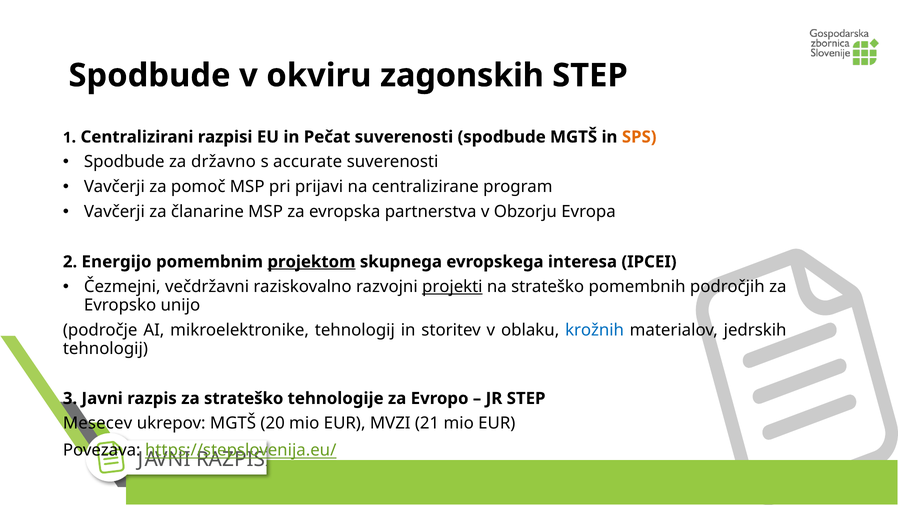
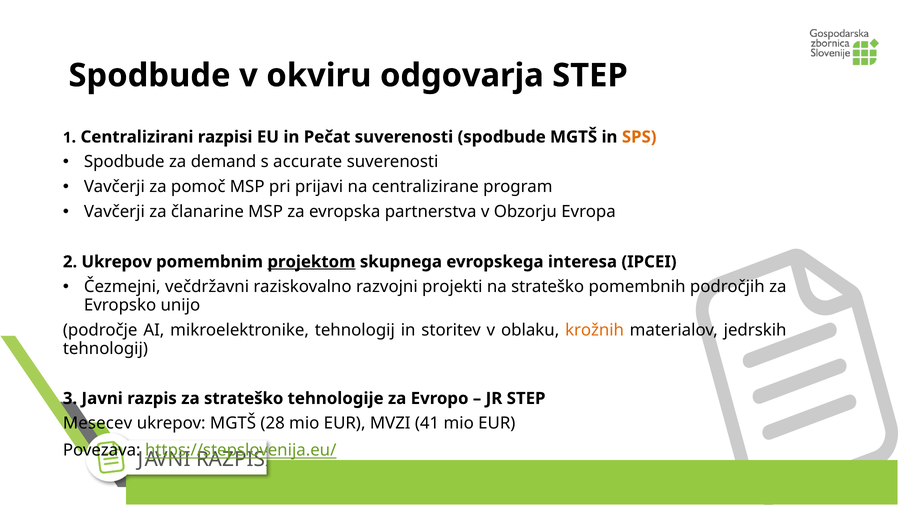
zagonskih: zagonskih -> odgovarja (462, 76)
državno: državno -> demand (224, 162)
2 Energijo: Energijo -> Ukrepov (117, 262)
projekti underline: present -> none (452, 287)
krožnih colour: blue -> orange (595, 330)
20: 20 -> 28 (273, 424)
21: 21 -> 41 (427, 424)
